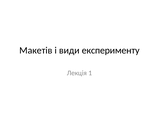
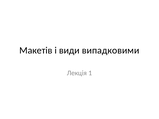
експерименту: експерименту -> випадковими (111, 51)
